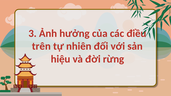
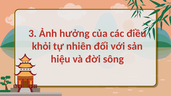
trên: trên -> khỏi (41, 46)
rừng: rừng -> sông (113, 59)
